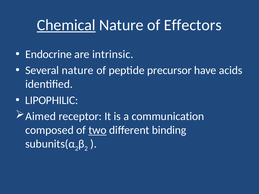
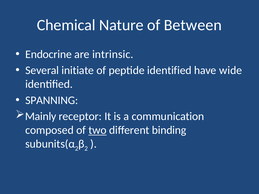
Chemical underline: present -> none (66, 25)
Effectors: Effectors -> Between (193, 25)
Several nature: nature -> initiate (78, 70)
peptide precursor: precursor -> identified (169, 70)
acids: acids -> wide (231, 70)
LIPOPHILIC: LIPOPHILIC -> SPANNING (52, 100)
Aimed: Aimed -> Mainly (41, 117)
